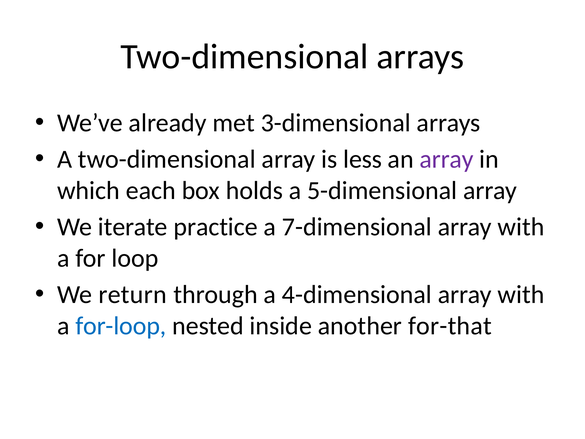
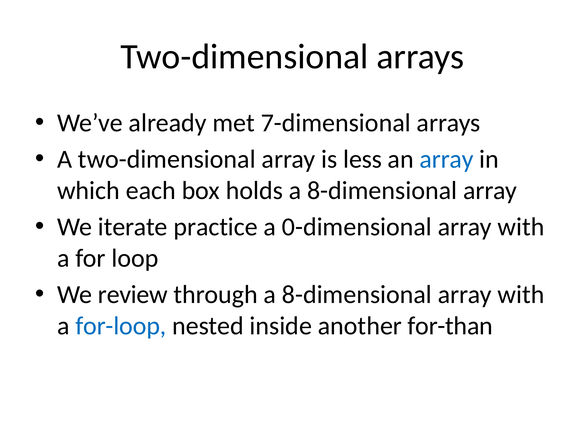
3-dimensional: 3-dimensional -> 7-dimensional (336, 123)
array colour: purple -> blue (447, 159)
holds a 5-dimensional: 5-dimensional -> 8-dimensional (382, 190)
7-dimensional: 7-dimensional -> 0-dimensional (357, 227)
return: return -> review (133, 295)
through a 4-dimensional: 4-dimensional -> 8-dimensional (357, 295)
for-that: for-that -> for-than (450, 326)
